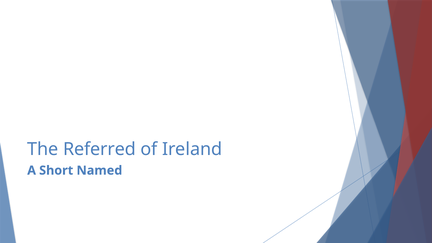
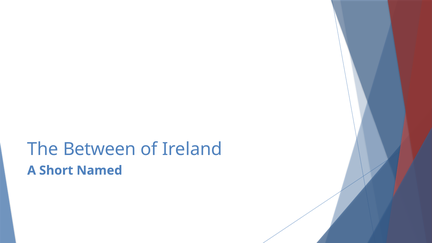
Referred: Referred -> Between (100, 149)
